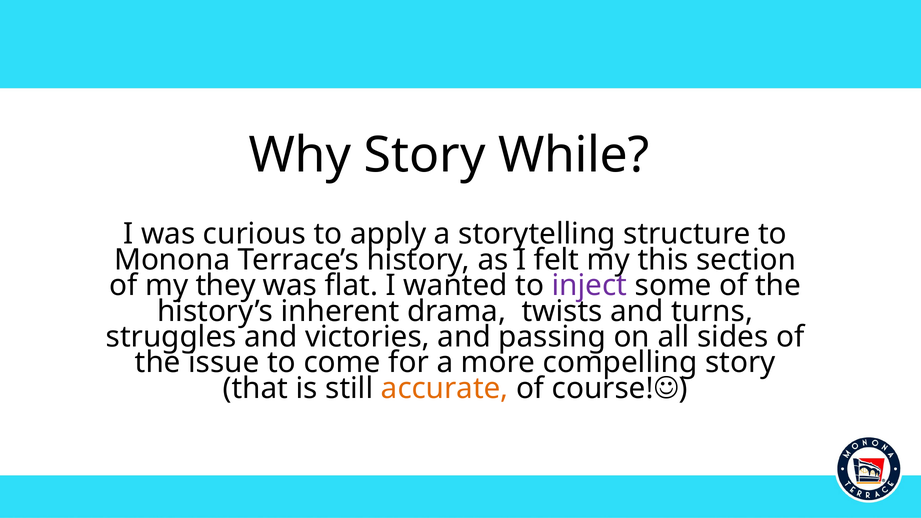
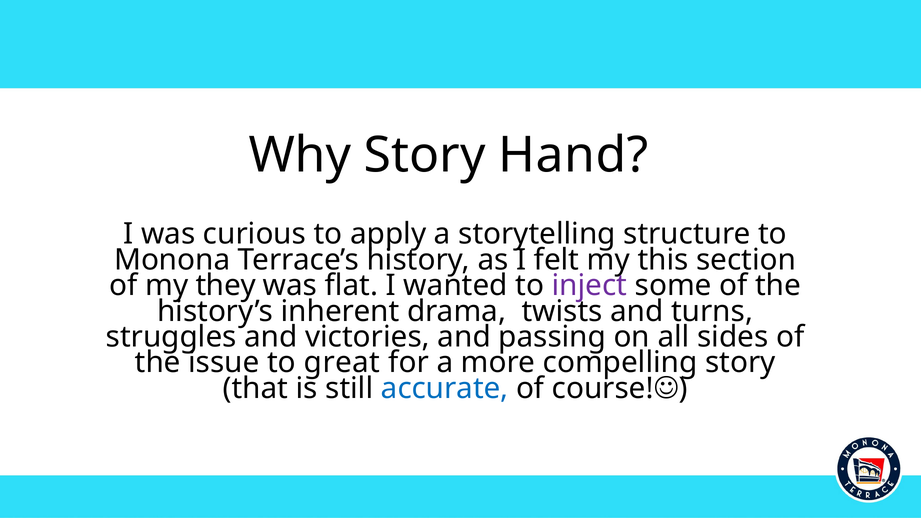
While: While -> Hand (573, 155)
come: come -> great (342, 363)
accurate colour: orange -> blue (445, 388)
